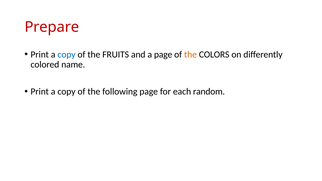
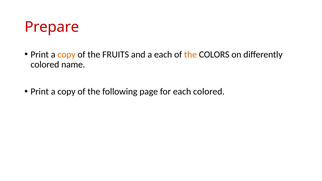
copy colour: blue -> orange (67, 54)
a page: page -> each (163, 54)
each random: random -> colored (209, 92)
